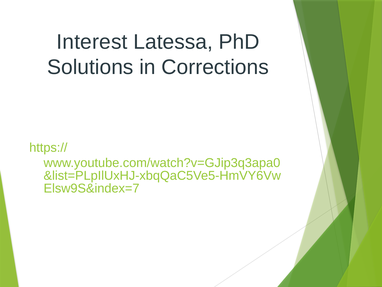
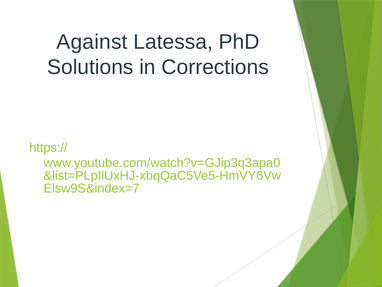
Interest: Interest -> Against (92, 42)
